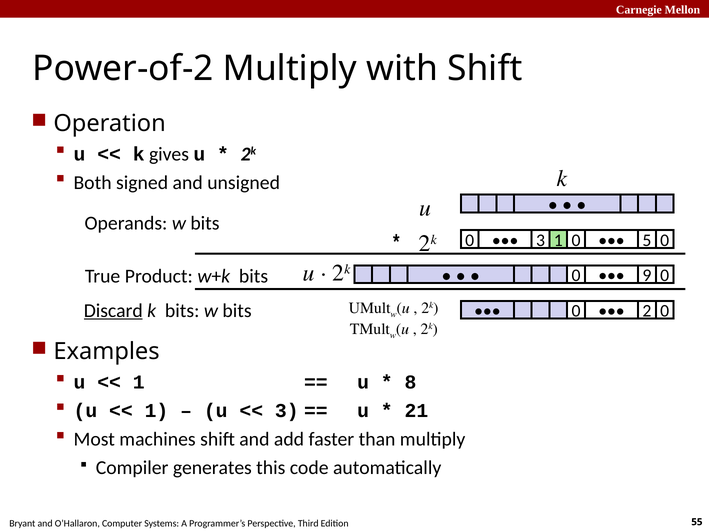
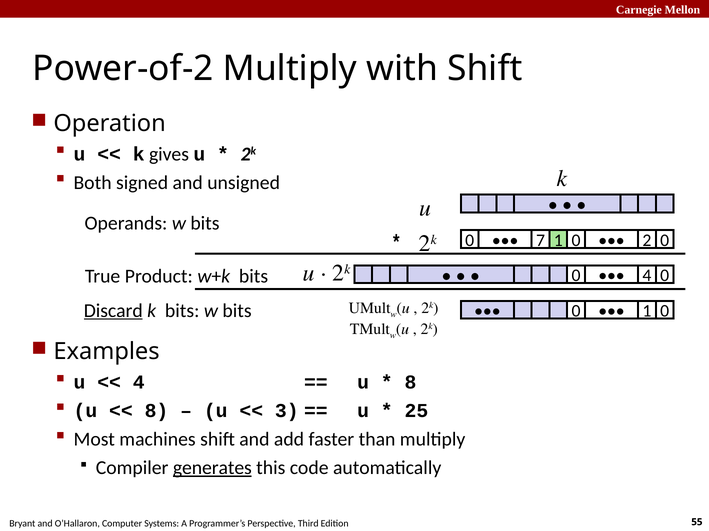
0 3: 3 -> 7 (541, 241)
5: 5 -> 2 (647, 241)
0 9: 9 -> 4 (647, 276)
0 2: 2 -> 1 (647, 311)
1: 1 -> 4 (139, 383)
1: 1 -> 8 (156, 411)
21: 21 -> 25 (416, 411)
generates underline: none -> present (212, 468)
